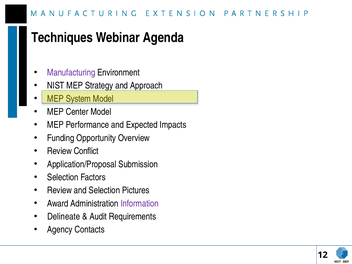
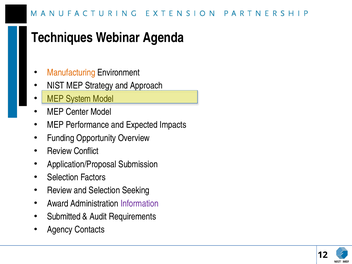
Manufacturing colour: purple -> orange (71, 73)
Pictures: Pictures -> Seeking (136, 190)
Delineate: Delineate -> Submitted (64, 217)
